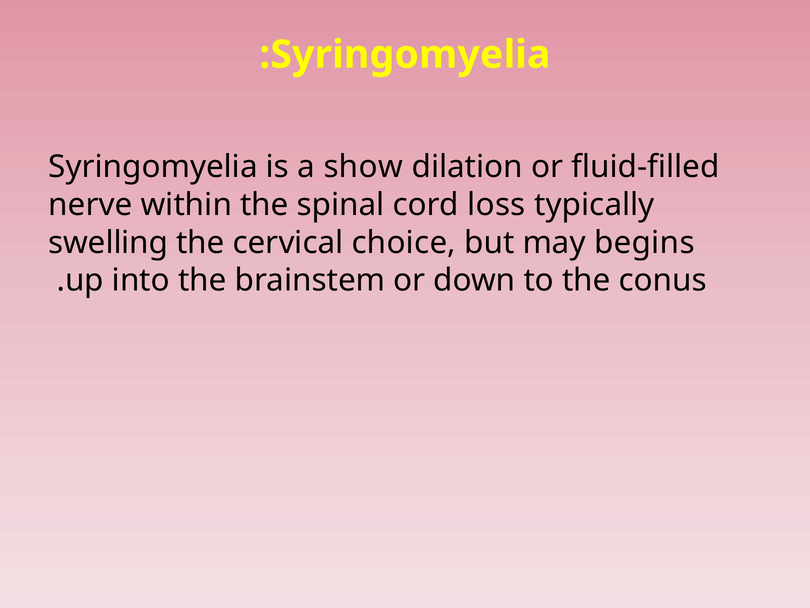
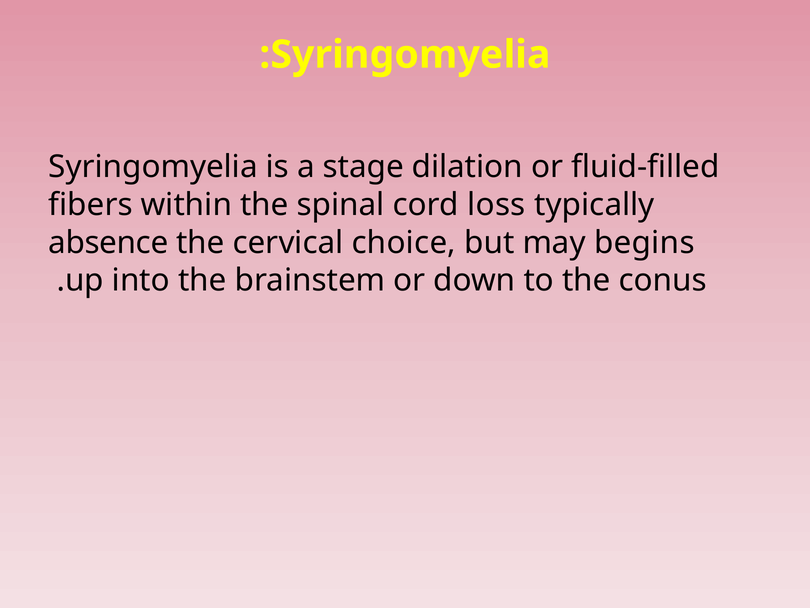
show: show -> stage (363, 167)
nerve: nerve -> fibers (91, 205)
swelling: swelling -> absence (108, 242)
